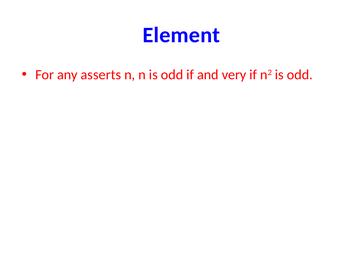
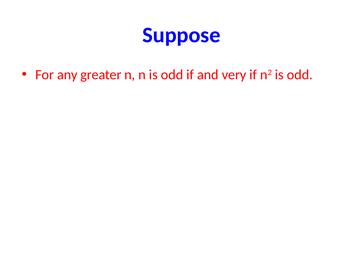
Element: Element -> Suppose (181, 35)
asserts: asserts -> greater (101, 75)
